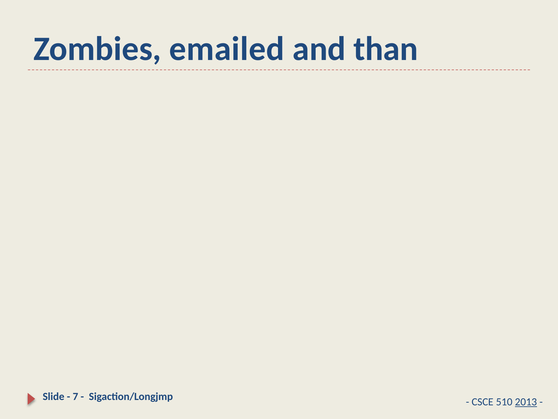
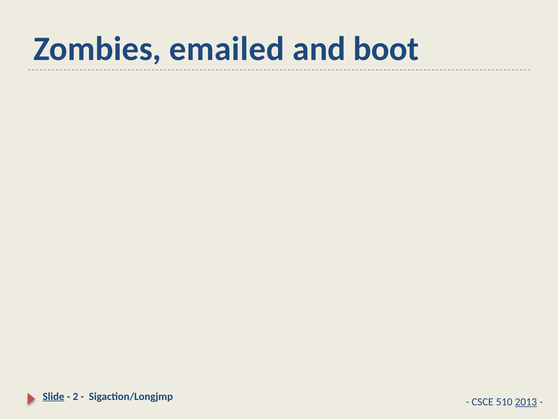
than: than -> boot (386, 49)
Slide underline: none -> present (54, 396)
7: 7 -> 2 (75, 396)
